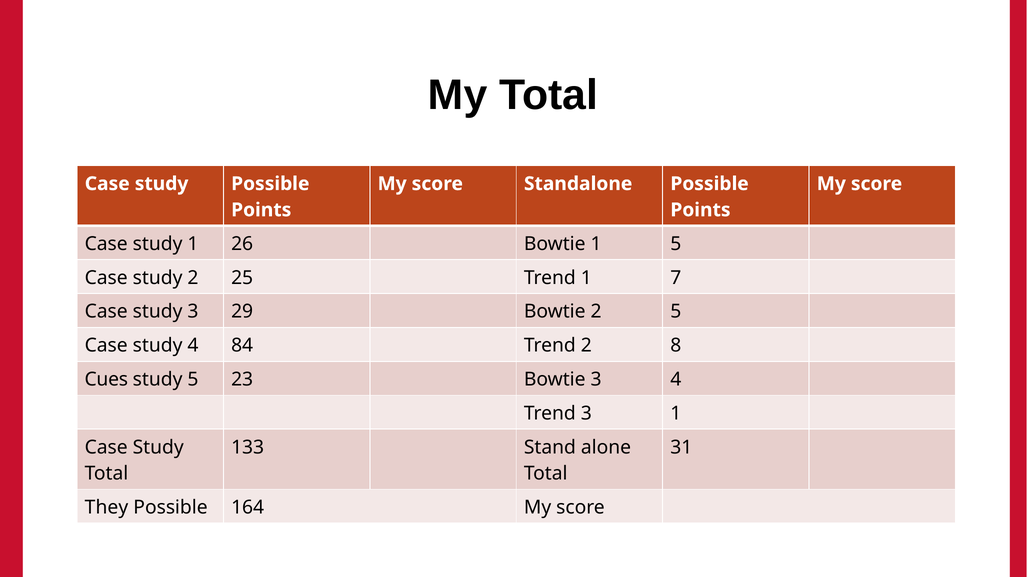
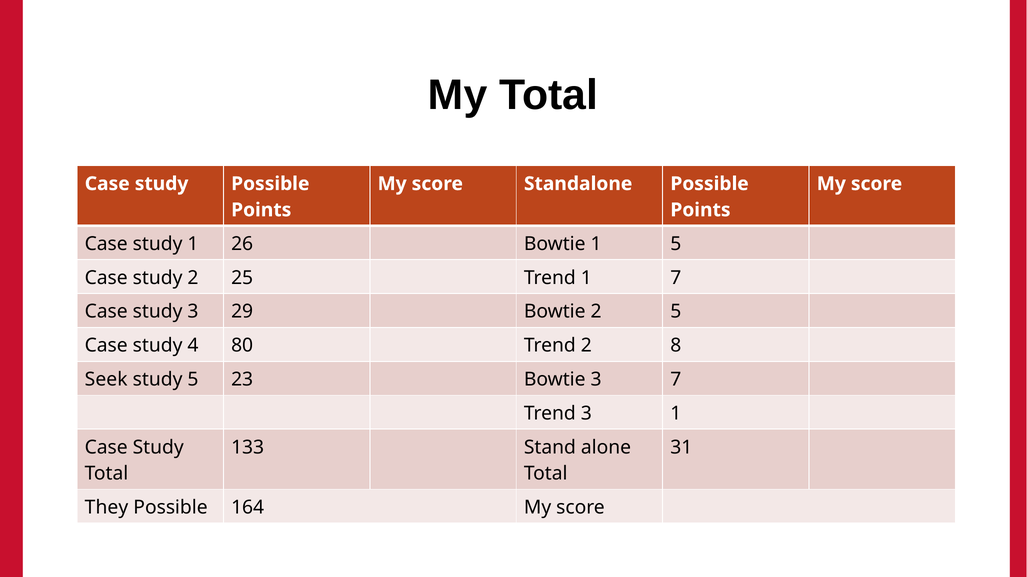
84: 84 -> 80 (242, 346)
Cues: Cues -> Seek (106, 380)
3 4: 4 -> 7 (676, 380)
